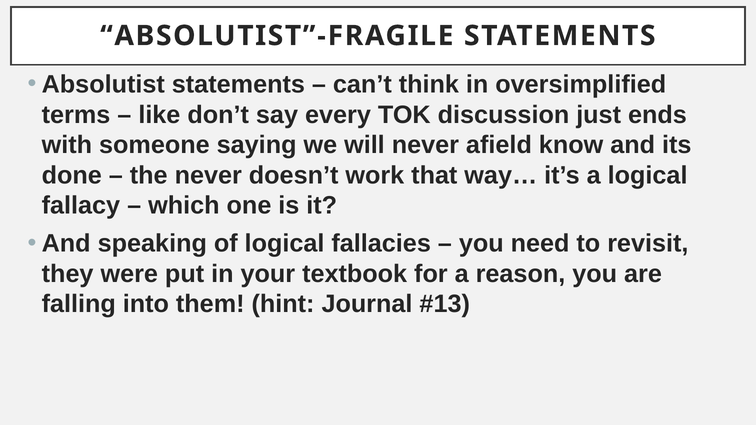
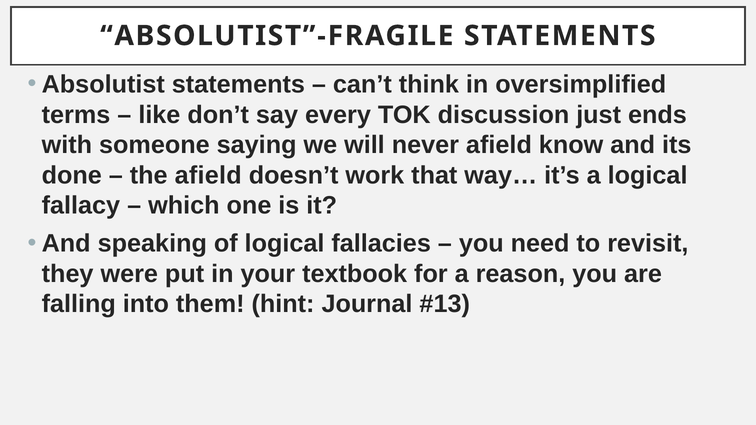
the never: never -> afield (208, 175)
